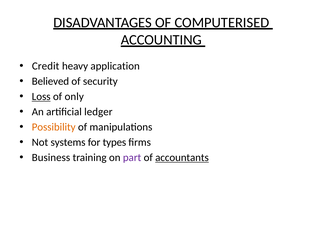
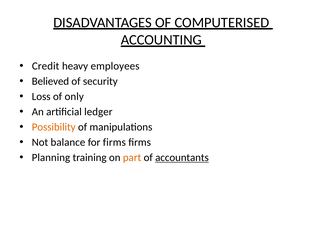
application: application -> employees (115, 66)
Loss underline: present -> none (41, 96)
systems: systems -> balance (68, 142)
for types: types -> firms (114, 142)
Business: Business -> Planning (51, 157)
part colour: purple -> orange (132, 157)
